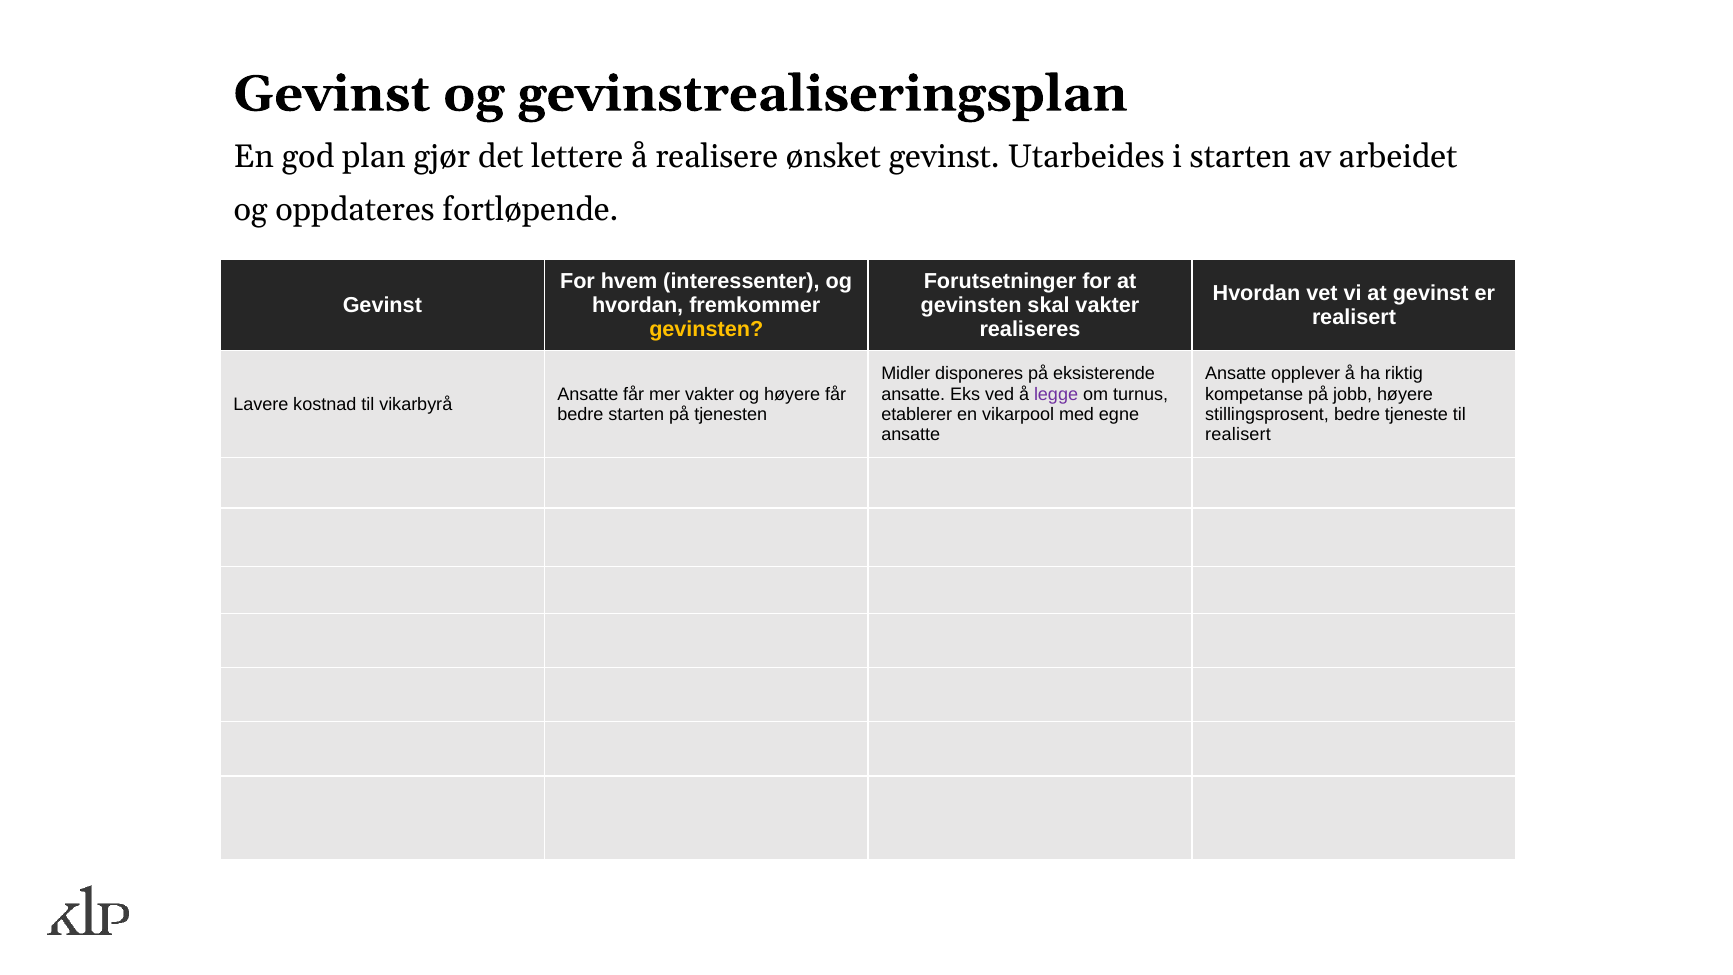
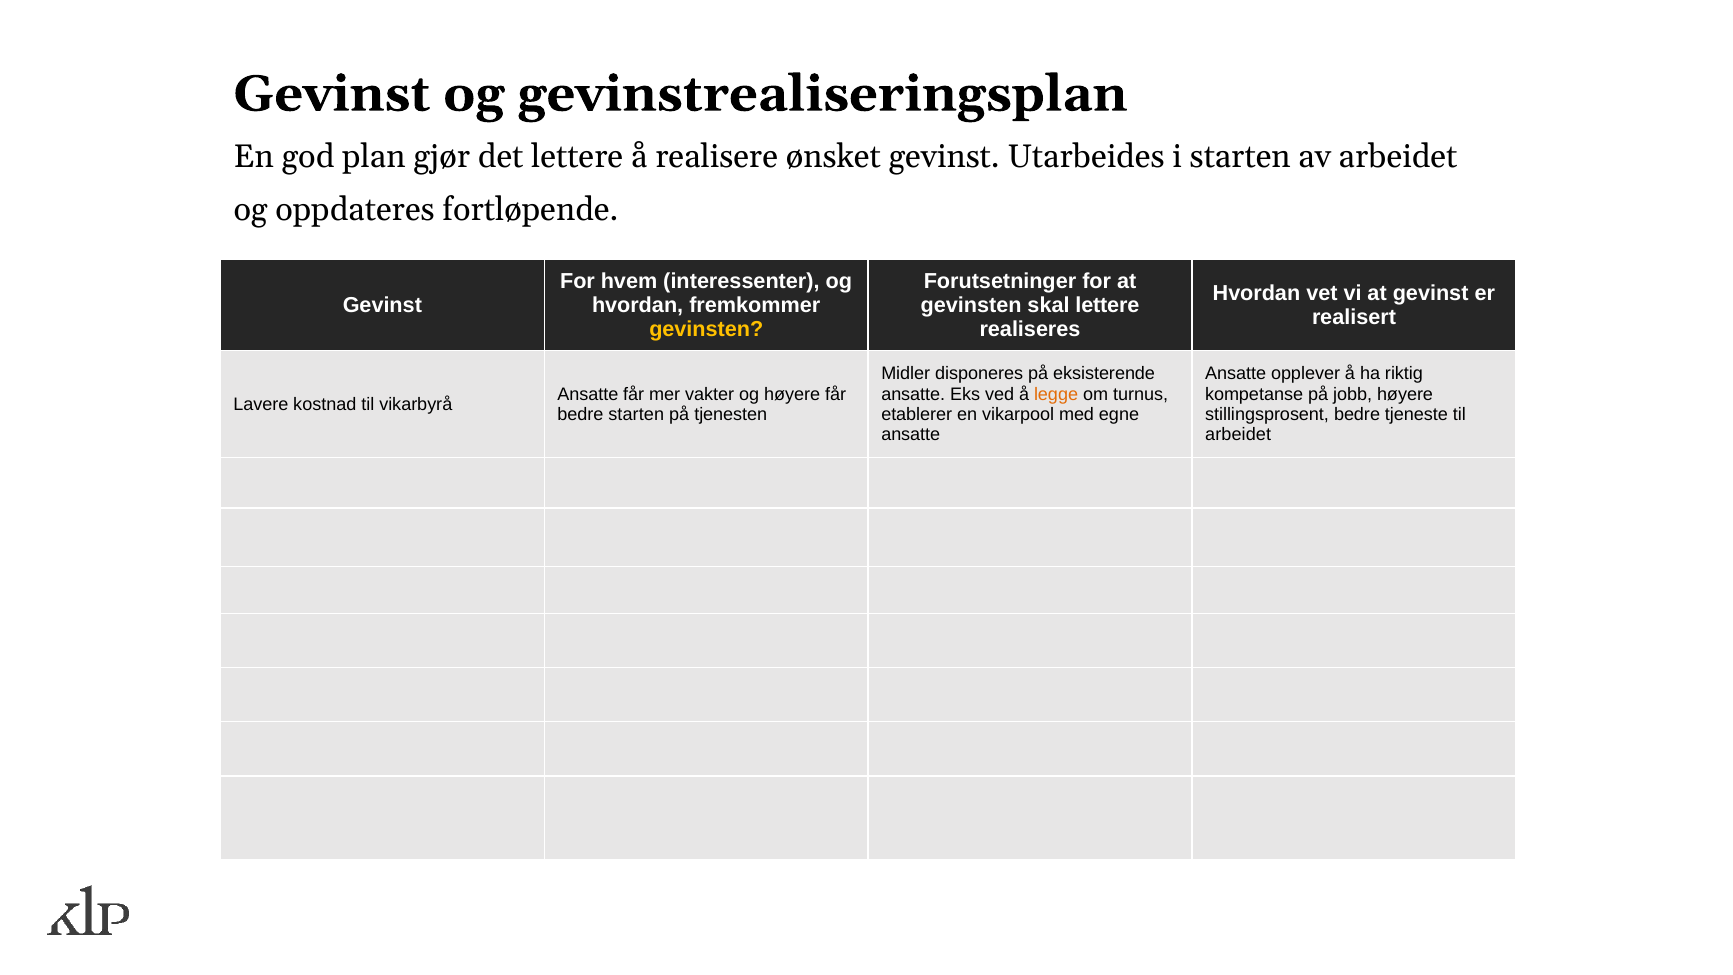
skal vakter: vakter -> lettere (1107, 305)
legge colour: purple -> orange (1056, 394)
realisert: realisert -> arbeidet (1238, 434)
